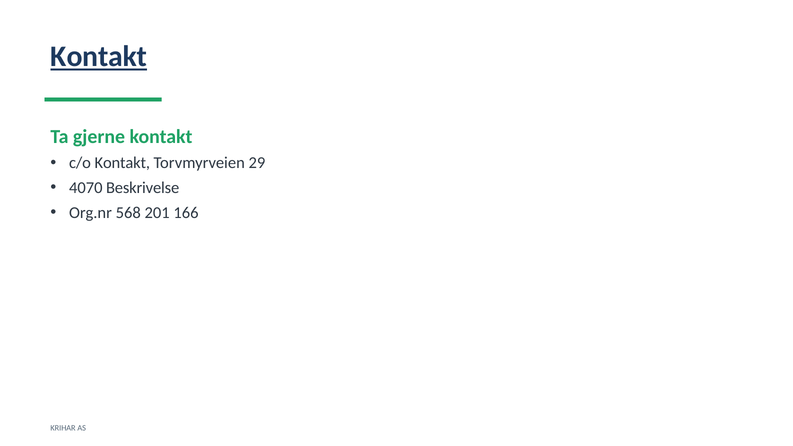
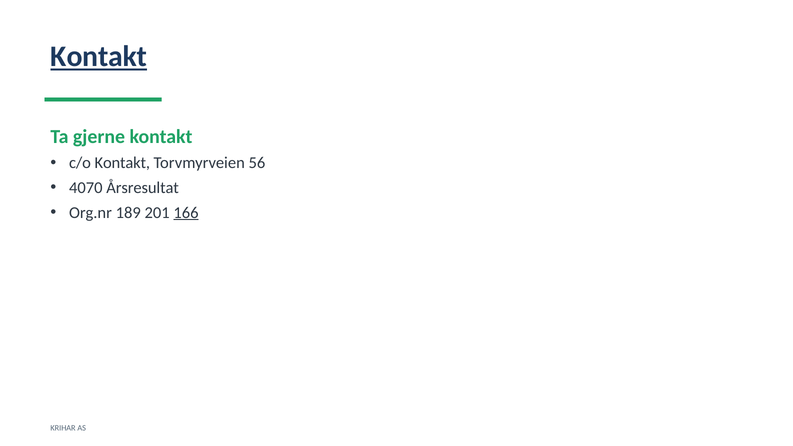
29: 29 -> 56 (257, 163)
Beskrivelse: Beskrivelse -> Årsresultat (143, 188)
568: 568 -> 189 (128, 213)
166 underline: none -> present (186, 213)
